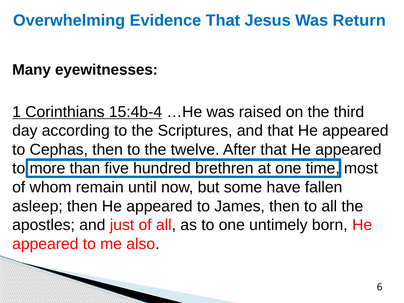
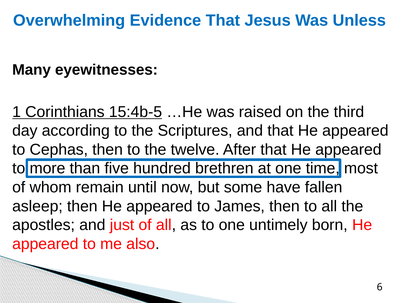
Return: Return -> Unless (359, 21)
15:4b-4: 15:4b-4 -> 15:4b-5 (135, 112)
